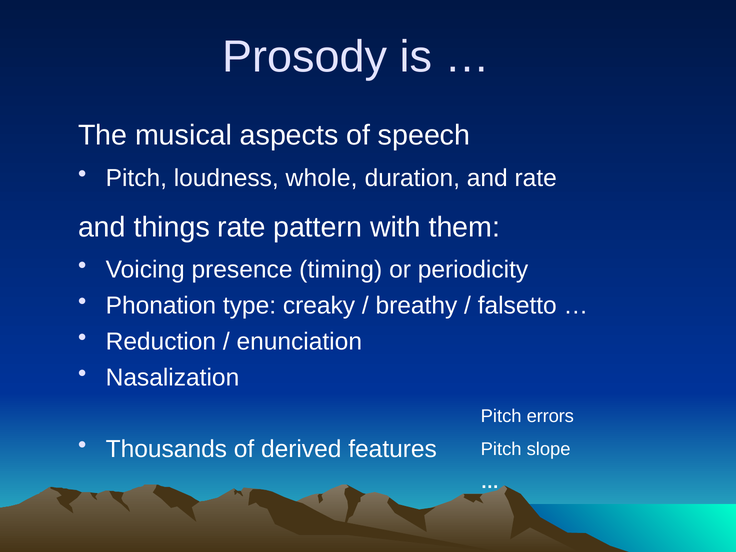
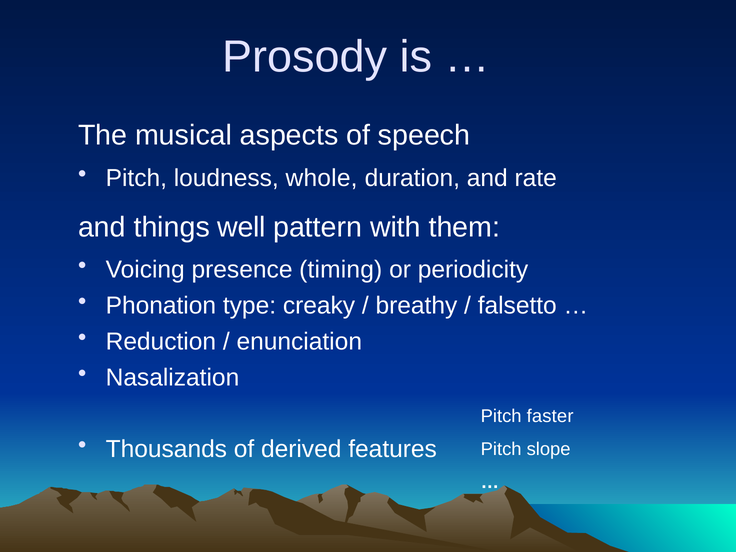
things rate: rate -> well (242, 227)
errors: errors -> faster (550, 416)
